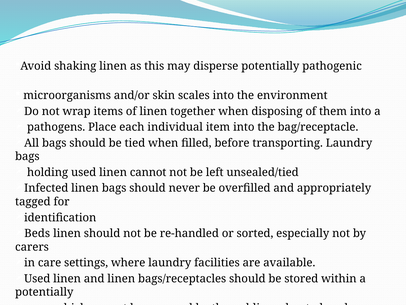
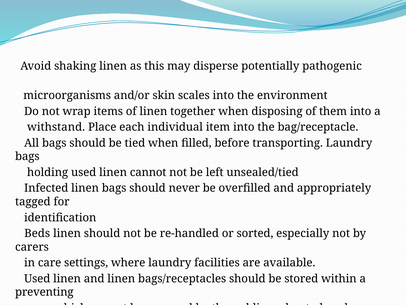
pathogens: pathogens -> withstand (56, 127)
potentially: potentially -> preventing (44, 292)
